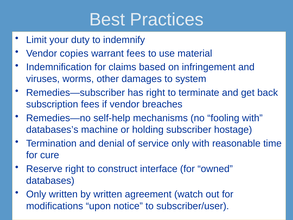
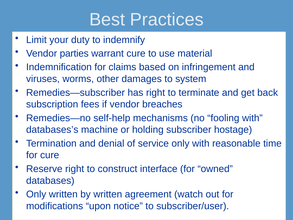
copies: copies -> parties (74, 53)
warrant fees: fees -> cure (136, 53)
